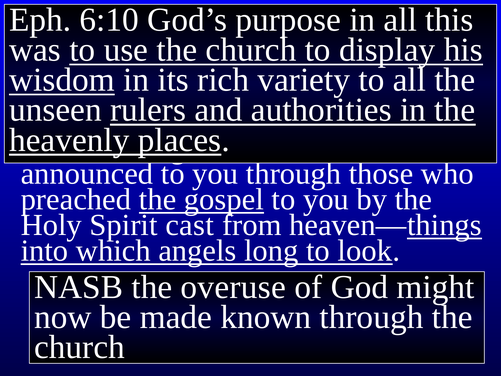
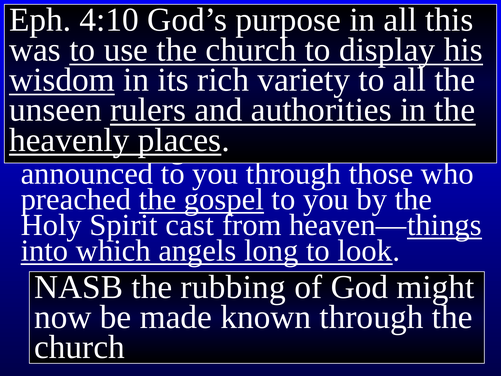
6:10: 6:10 -> 4:10 (109, 20)
overuse: overuse -> rubbing (233, 287)
